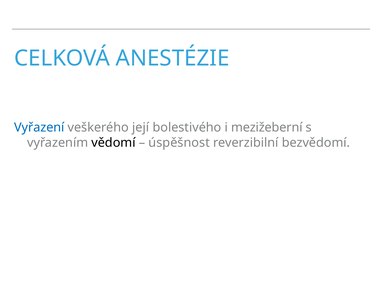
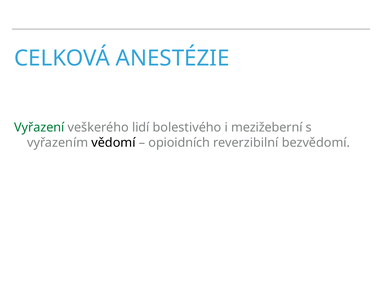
Vyřazení colour: blue -> green (39, 128)
její: její -> lidí (141, 128)
úspěšnost: úspěšnost -> opioidních (179, 143)
